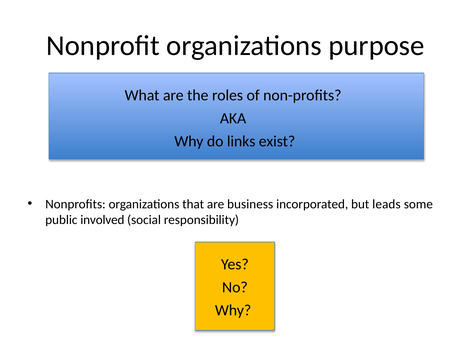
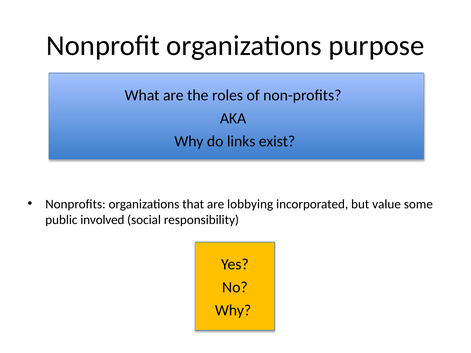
business: business -> lobbying (250, 204)
leads: leads -> value (387, 204)
